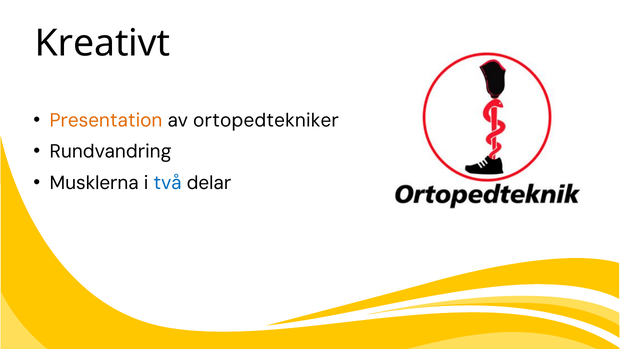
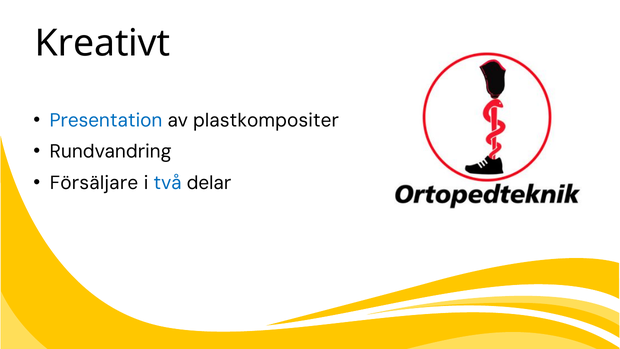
Presentation colour: orange -> blue (106, 120)
ortopedtekniker: ortopedtekniker -> plastkompositer (266, 120)
Musklerna: Musklerna -> Försäljare (94, 183)
